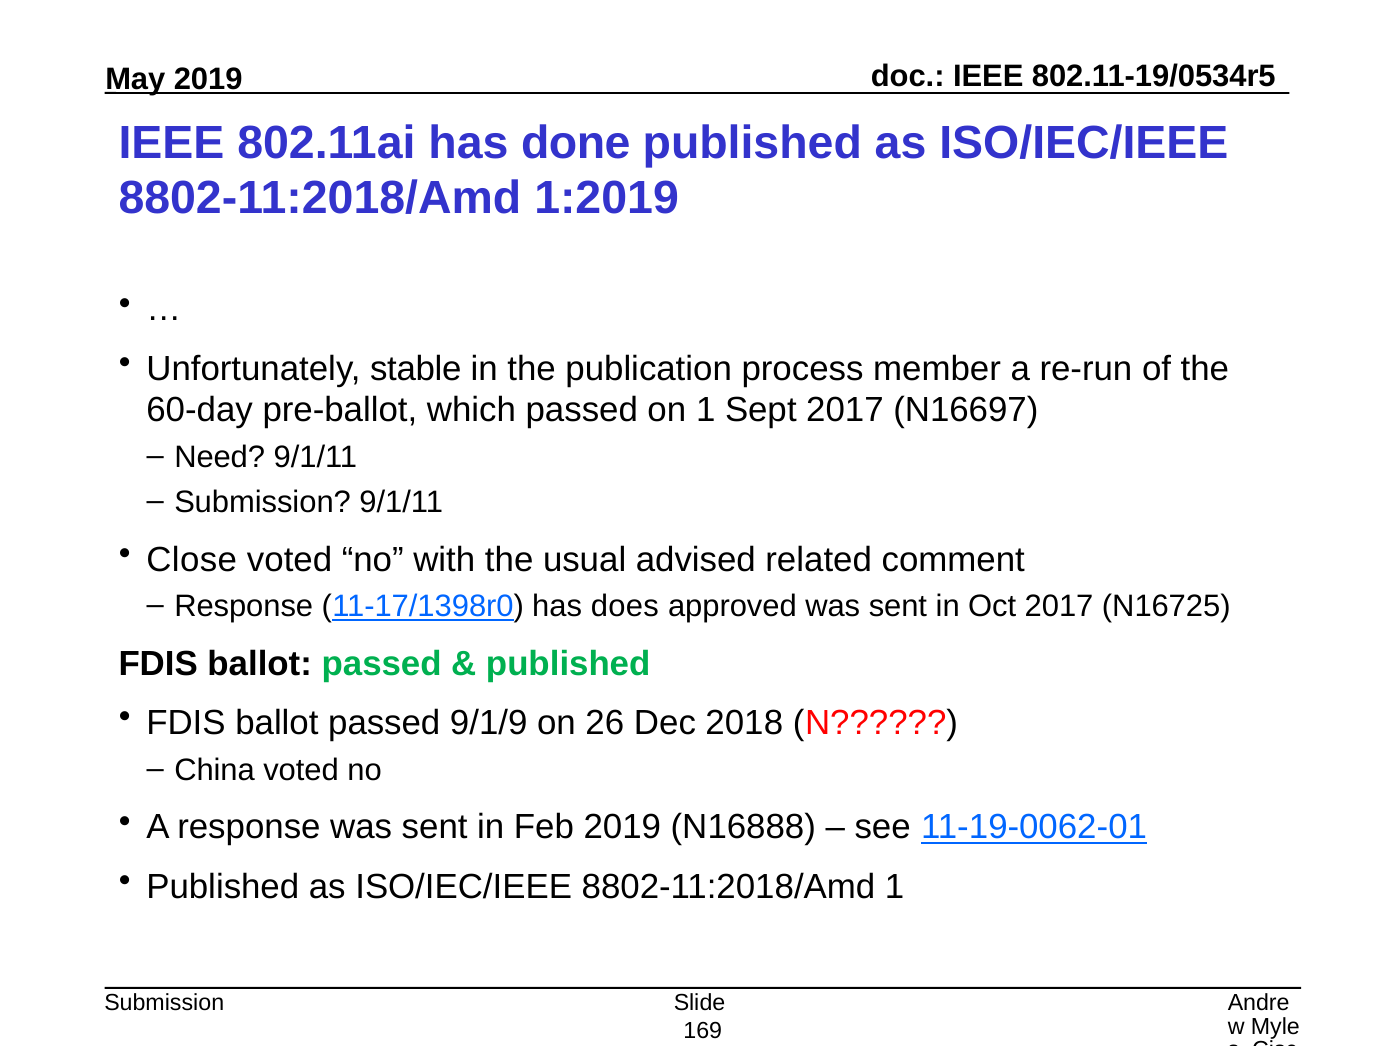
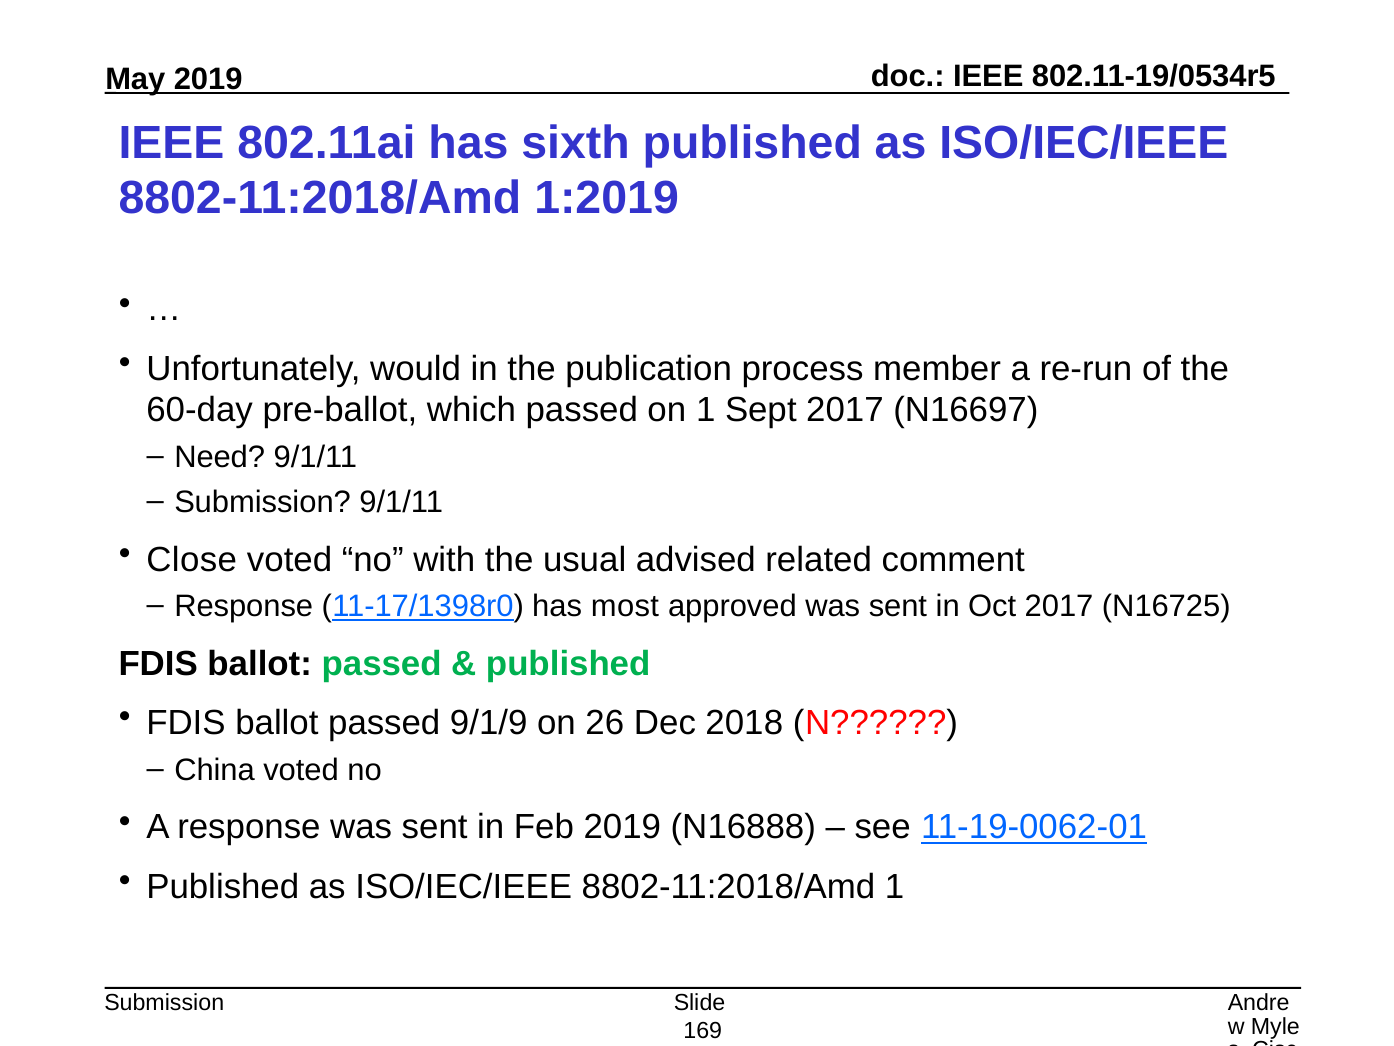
done: done -> sixth (576, 143)
stable: stable -> would (416, 368)
does: does -> most (625, 606)
